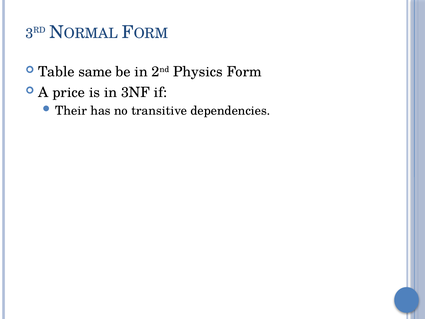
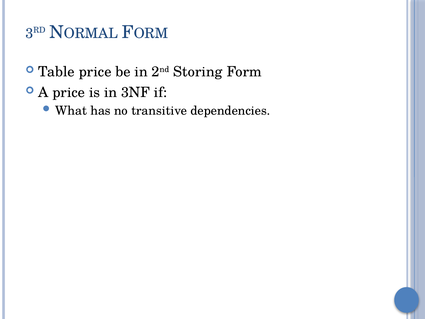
Table same: same -> price (95, 72)
Physics: Physics -> Storing (198, 72)
Their: Their -> What (71, 111)
